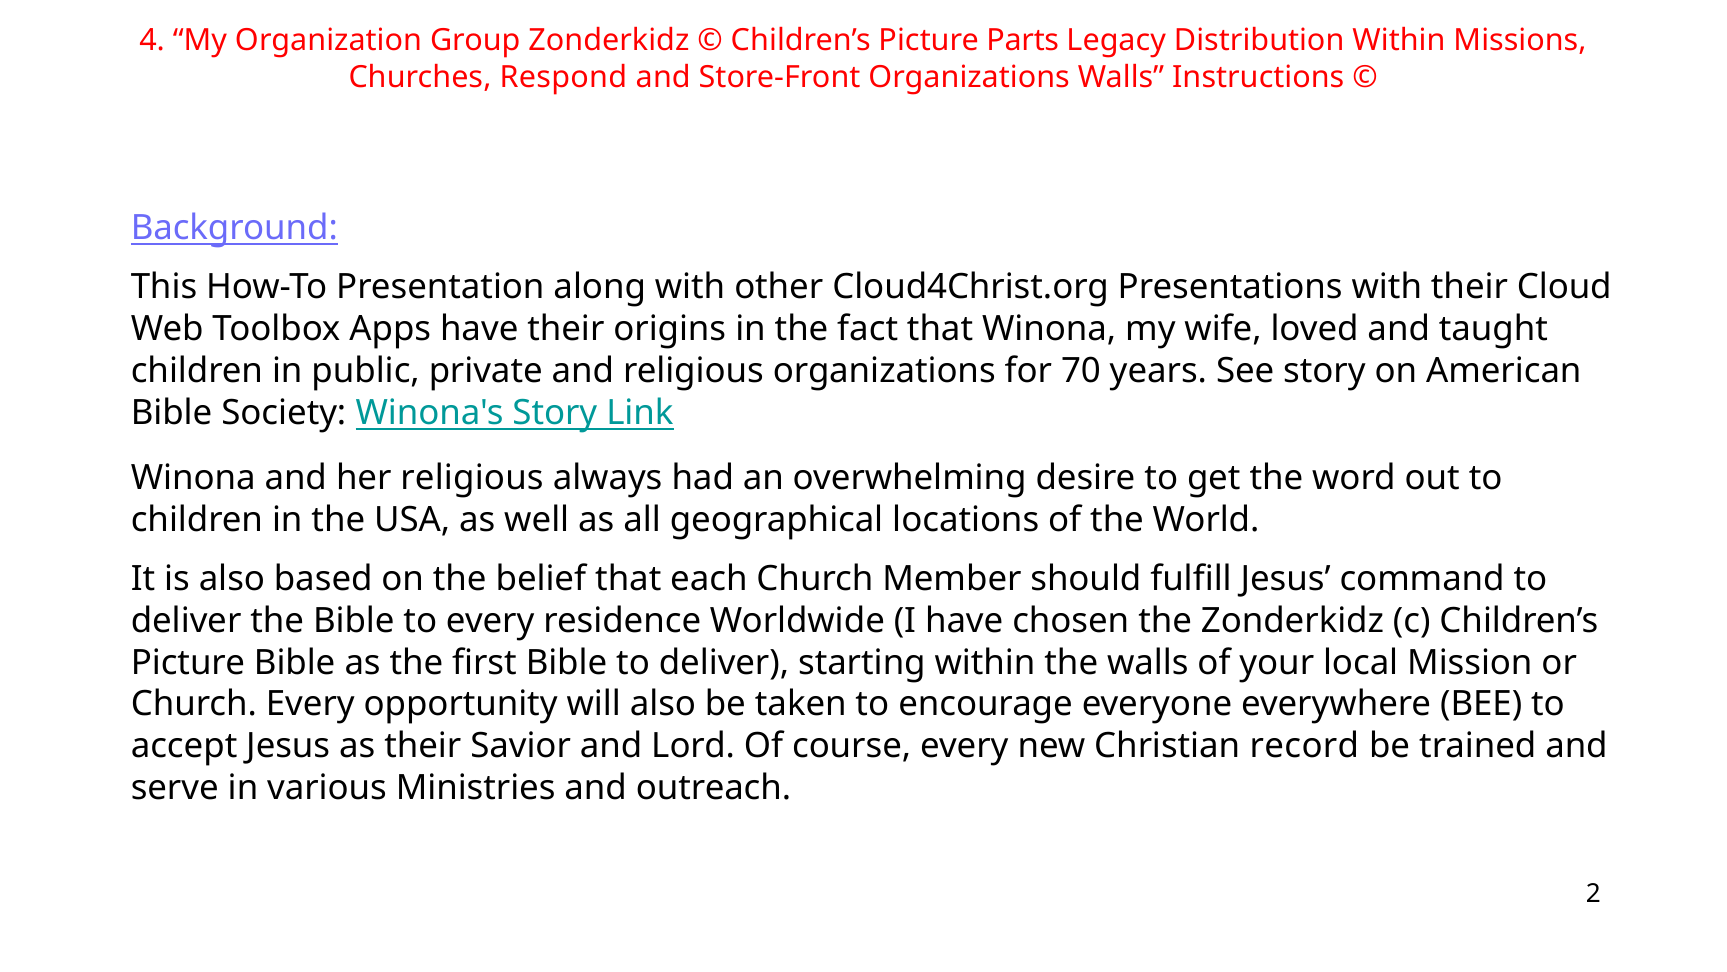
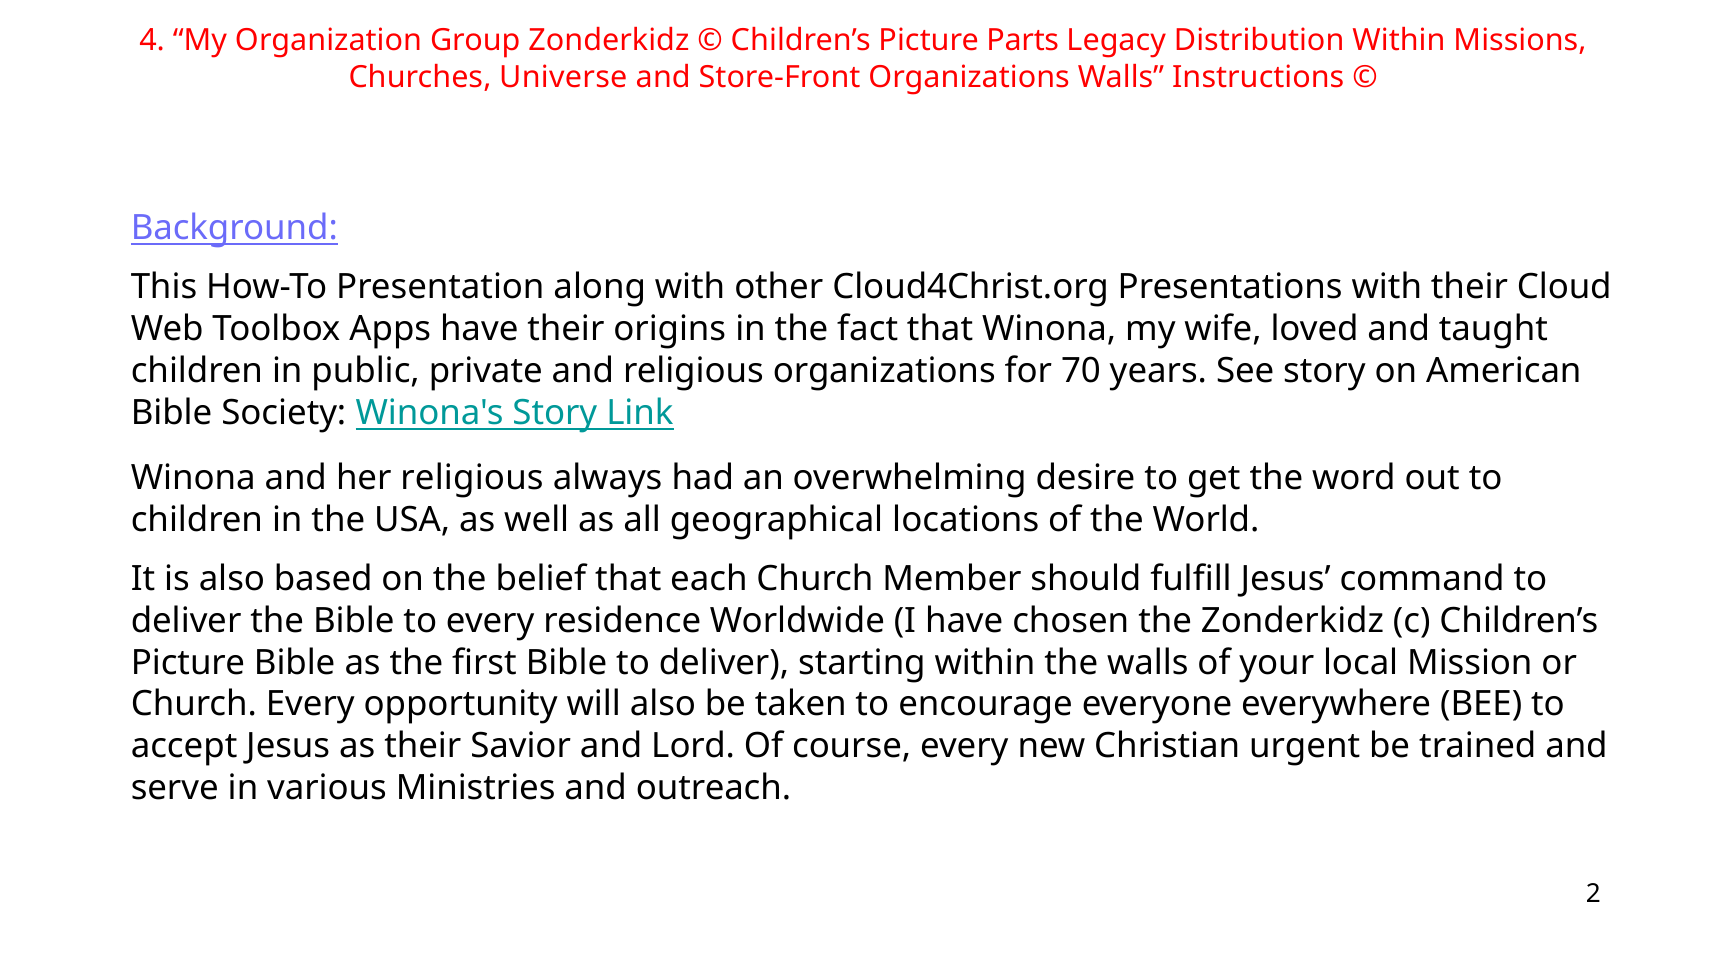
Respond: Respond -> Universe (563, 77)
record: record -> urgent (1305, 746)
